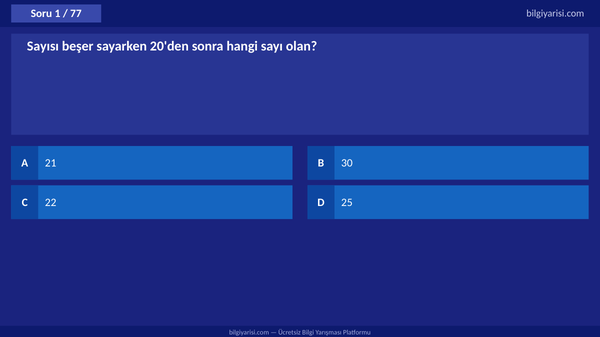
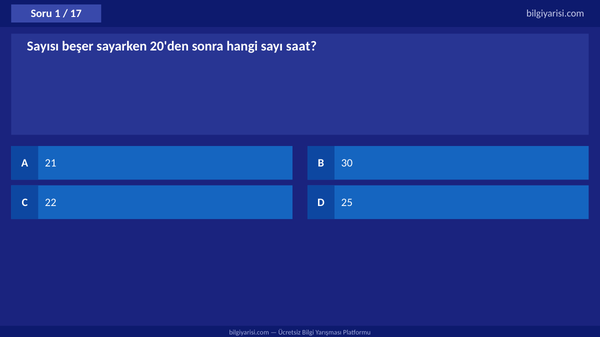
77: 77 -> 17 (76, 14)
olan: olan -> saat (301, 46)
